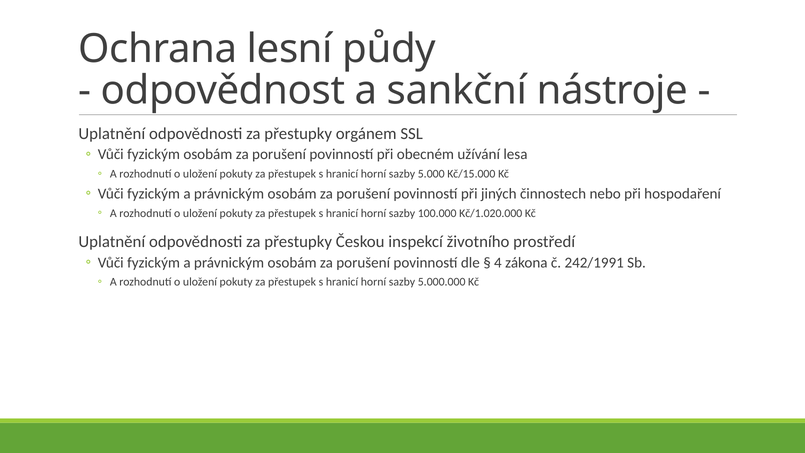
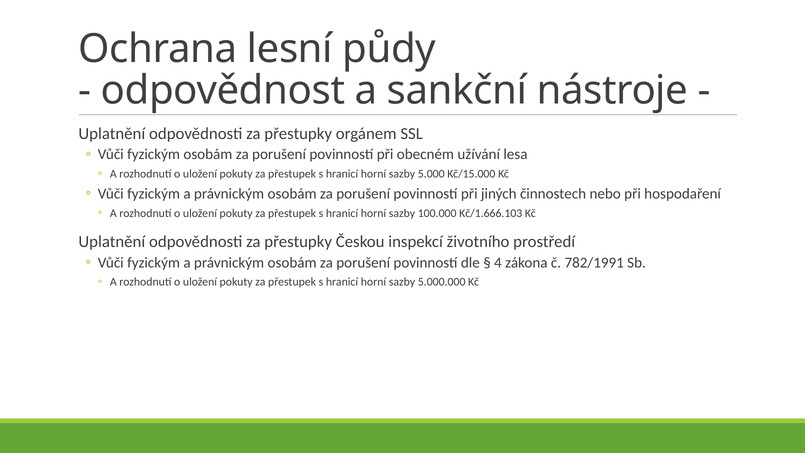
Kč/1.020.000: Kč/1.020.000 -> Kč/1.666.103 (491, 213)
242/1991: 242/1991 -> 782/1991 (594, 262)
